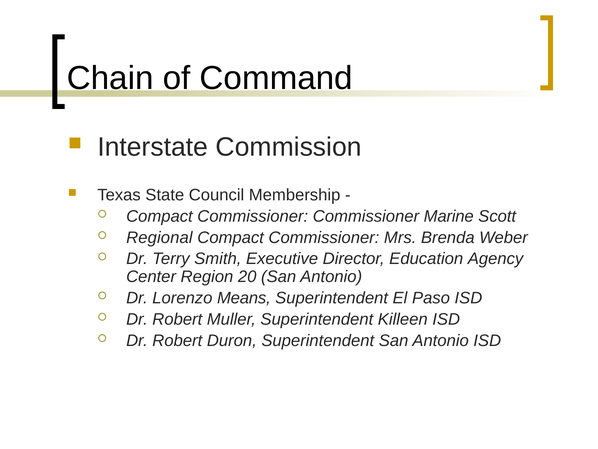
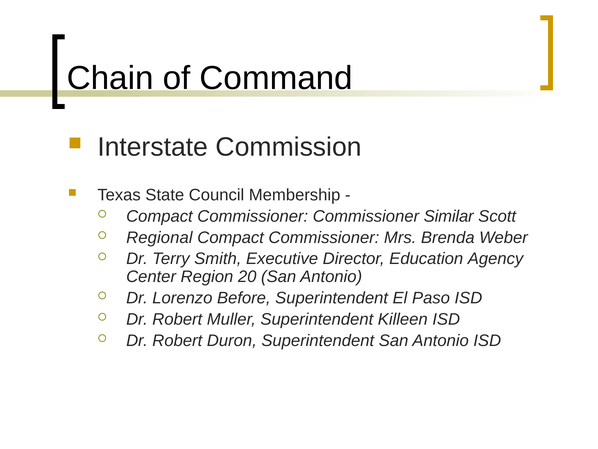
Marine: Marine -> Similar (449, 216)
Means: Means -> Before (244, 298)
